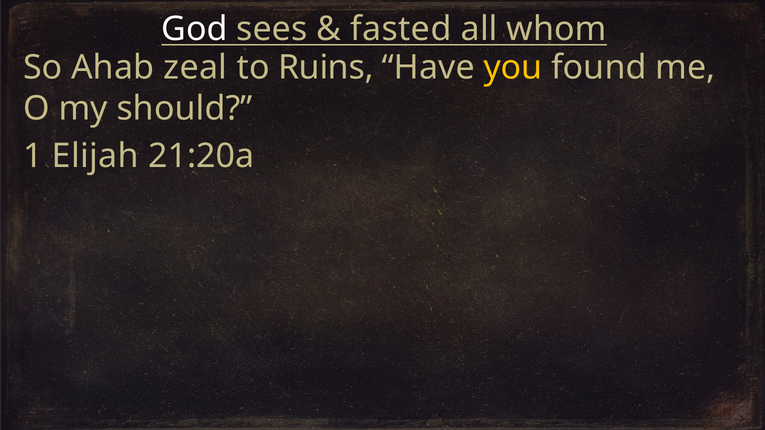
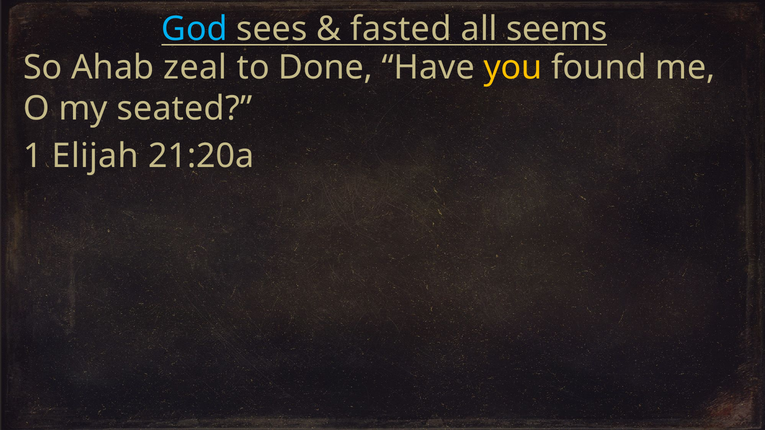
God colour: white -> light blue (194, 29)
whom: whom -> seems (557, 29)
Ruins: Ruins -> Done (326, 68)
should: should -> seated (184, 108)
